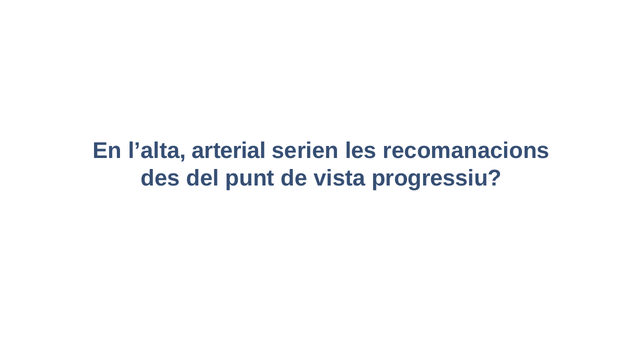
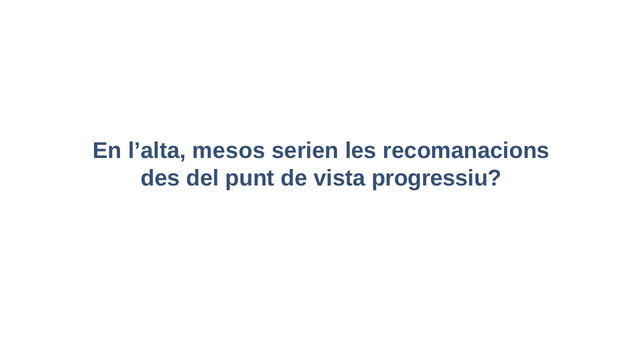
arterial: arterial -> mesos (229, 151)
